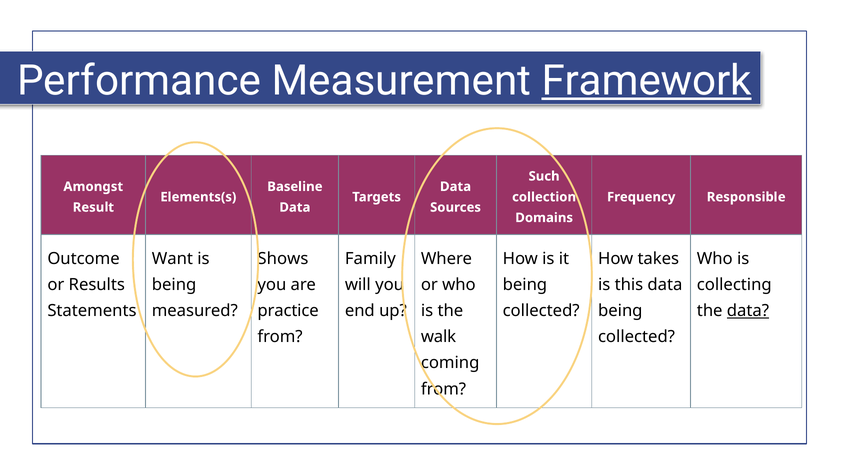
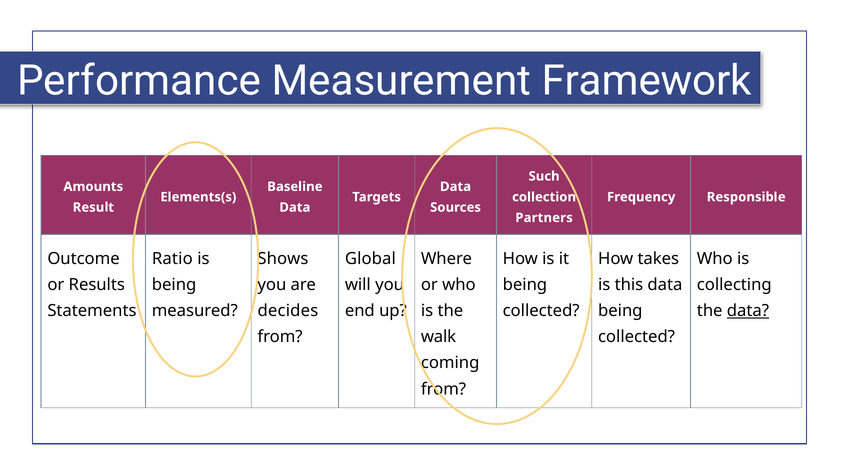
Framework underline: present -> none (647, 81)
Amongst: Amongst -> Amounts (93, 187)
Domains: Domains -> Partners (544, 218)
Want: Want -> Ratio (172, 258)
Family: Family -> Global (370, 258)
practice: practice -> decides (288, 311)
